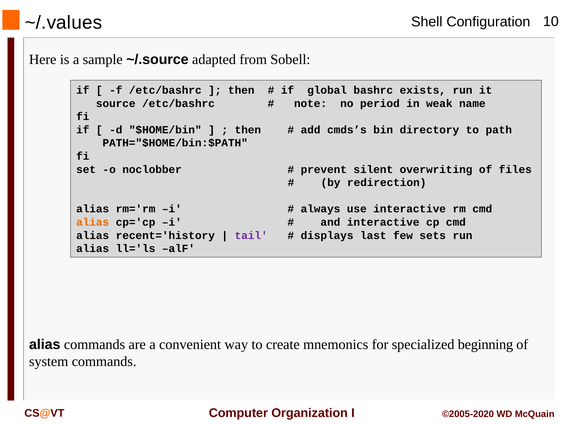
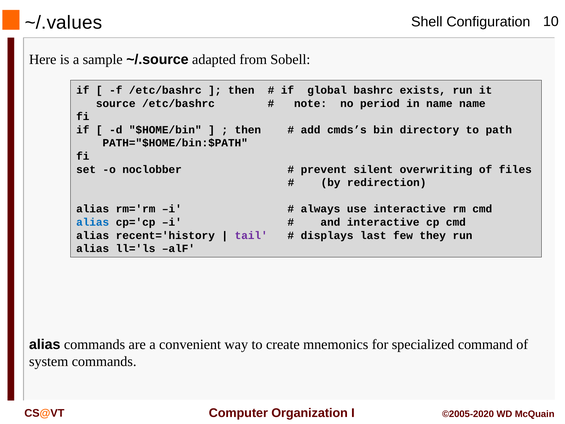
in weak: weak -> name (439, 103)
alias colour: orange -> blue (93, 222)
sets: sets -> they (433, 235)
beginning: beginning -> command (485, 344)
